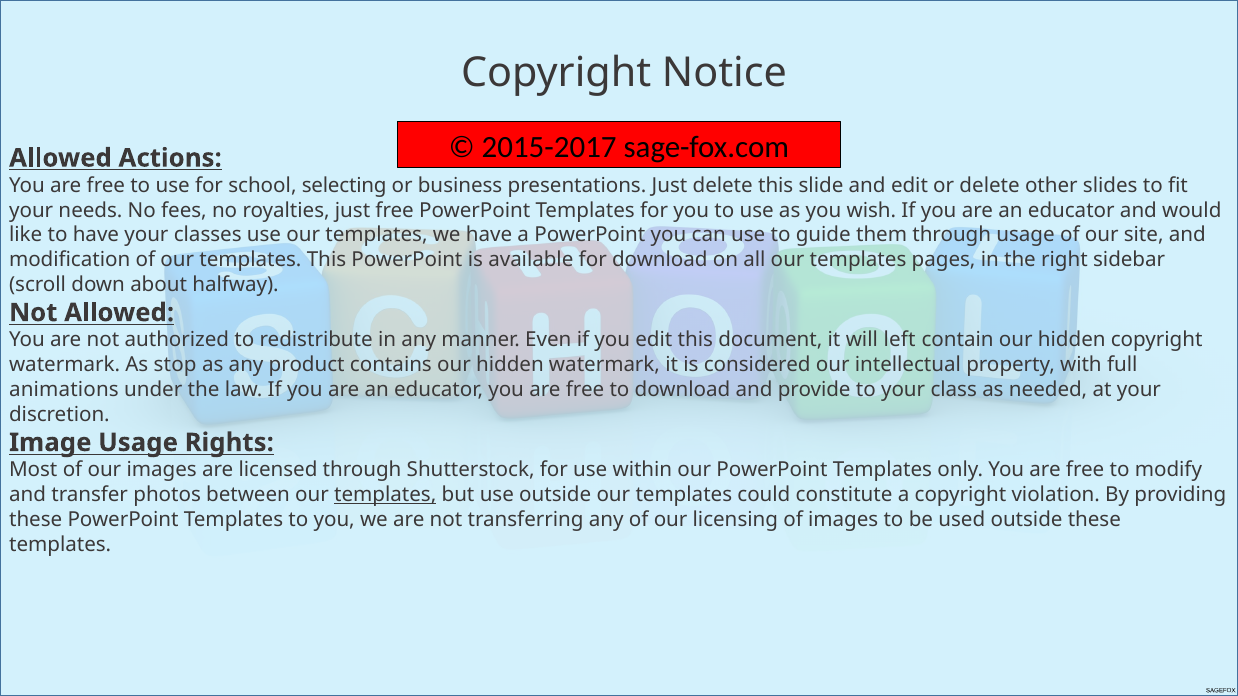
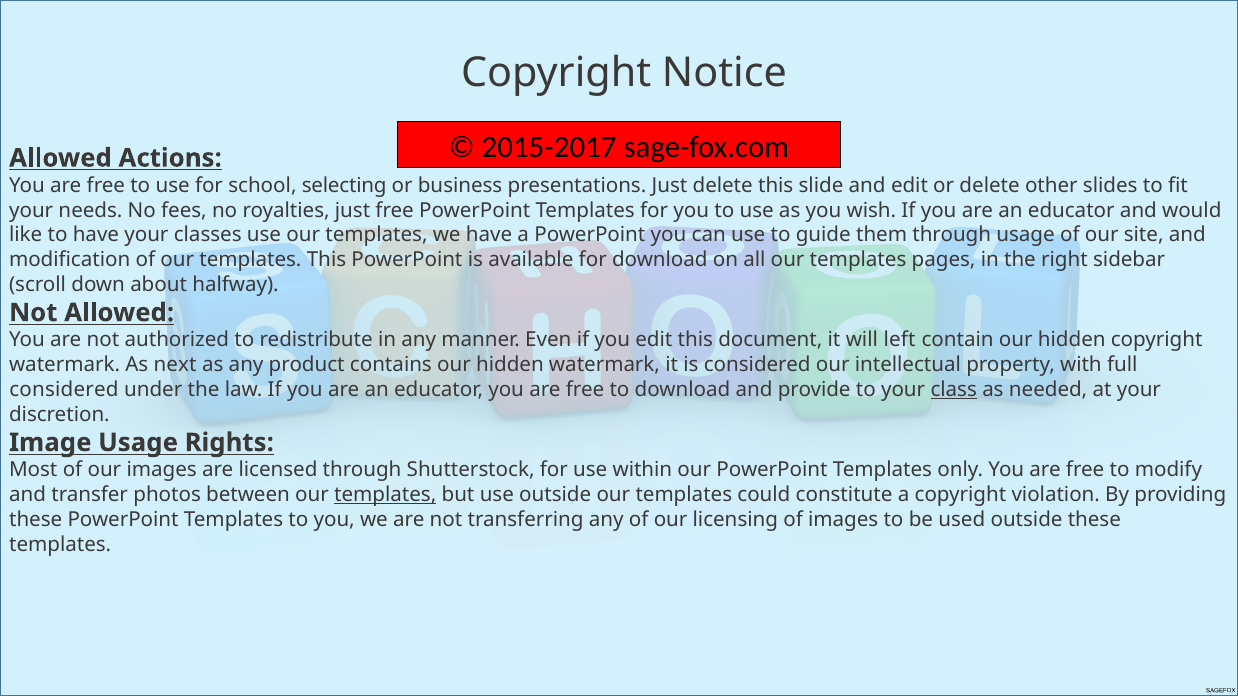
stop: stop -> next (175, 365)
animations: animations -> considered (64, 390)
class underline: none -> present (954, 390)
